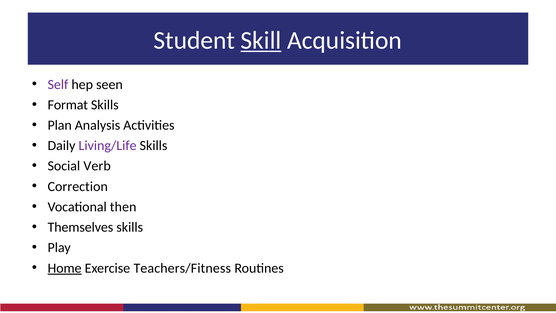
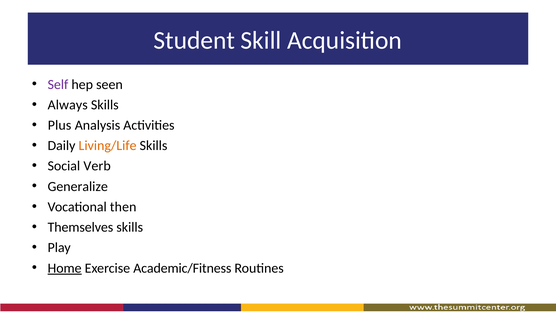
Skill underline: present -> none (261, 40)
Format: Format -> Always (68, 105)
Plan: Plan -> Plus (60, 125)
Living/Life colour: purple -> orange (108, 146)
Correction: Correction -> Generalize (78, 186)
Teachers/Fitness: Teachers/Fitness -> Academic/Fitness (182, 268)
